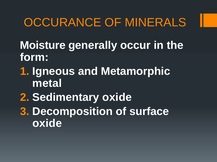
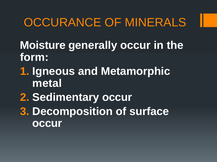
Sedimentary oxide: oxide -> occur (117, 98)
oxide: oxide -> occur (47, 124)
